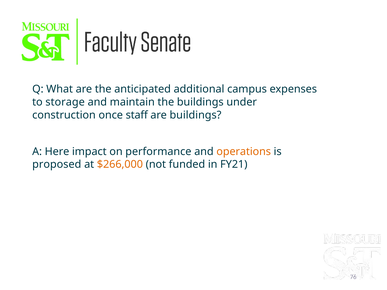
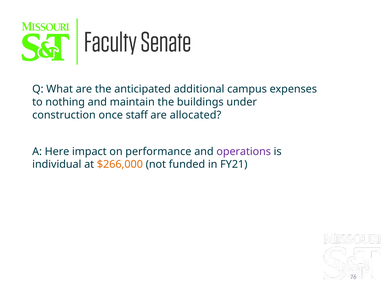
storage: storage -> nothing (65, 102)
are buildings: buildings -> allocated (195, 115)
operations colour: orange -> purple (244, 152)
proposed: proposed -> individual (57, 165)
